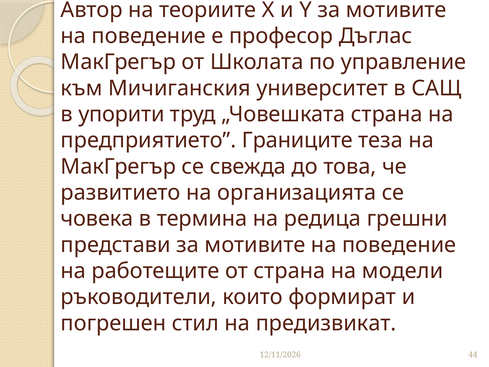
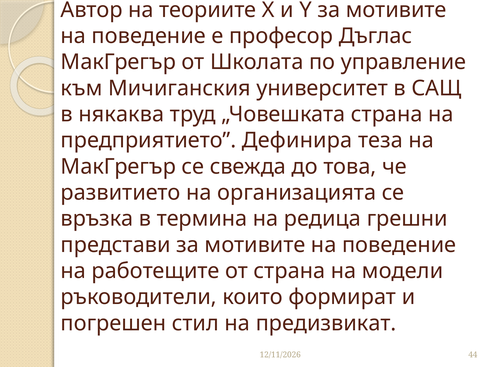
упорити: упорити -> някаква (121, 114)
Границите: Границите -> Дефинира (297, 140)
човека: човека -> връзка (97, 219)
